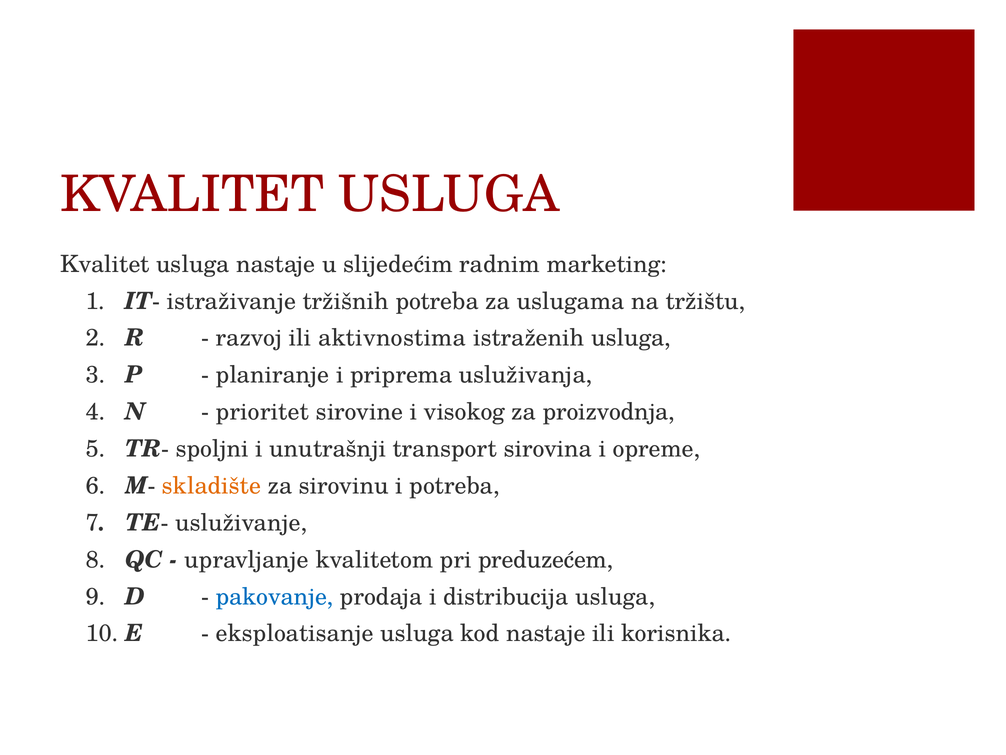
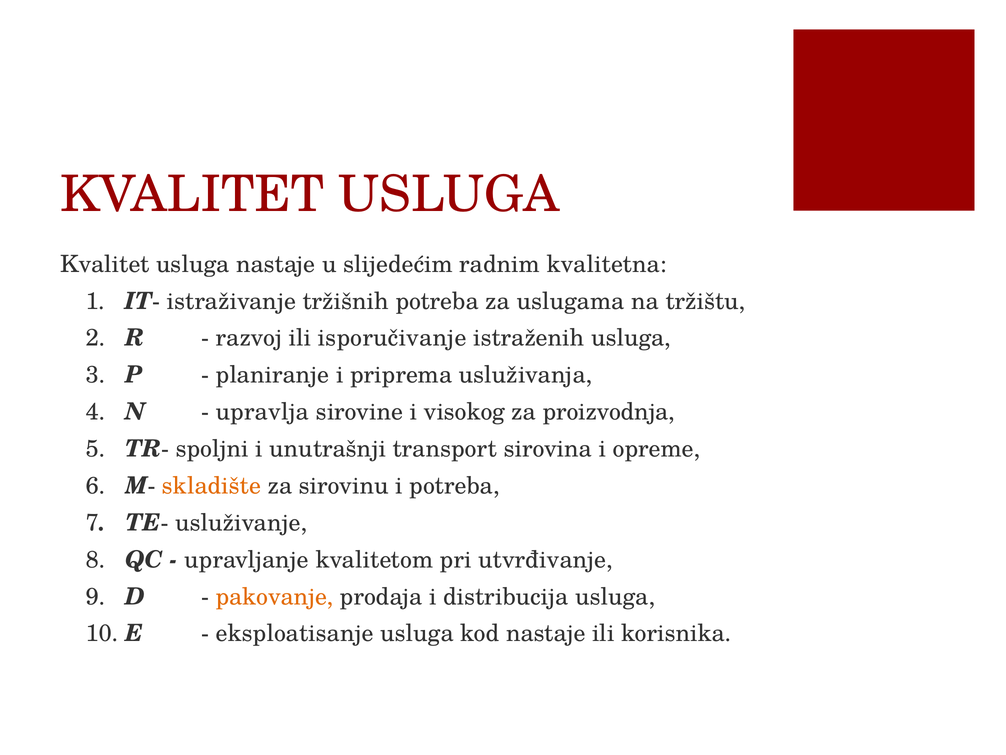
marketing: marketing -> kvalitetna (607, 264)
aktivnostima: aktivnostima -> isporučivanje (392, 338)
prioritet: prioritet -> upravlja (262, 412)
preduzećem: preduzećem -> utvrđivanje (546, 559)
pakovanje colour: blue -> orange (275, 596)
